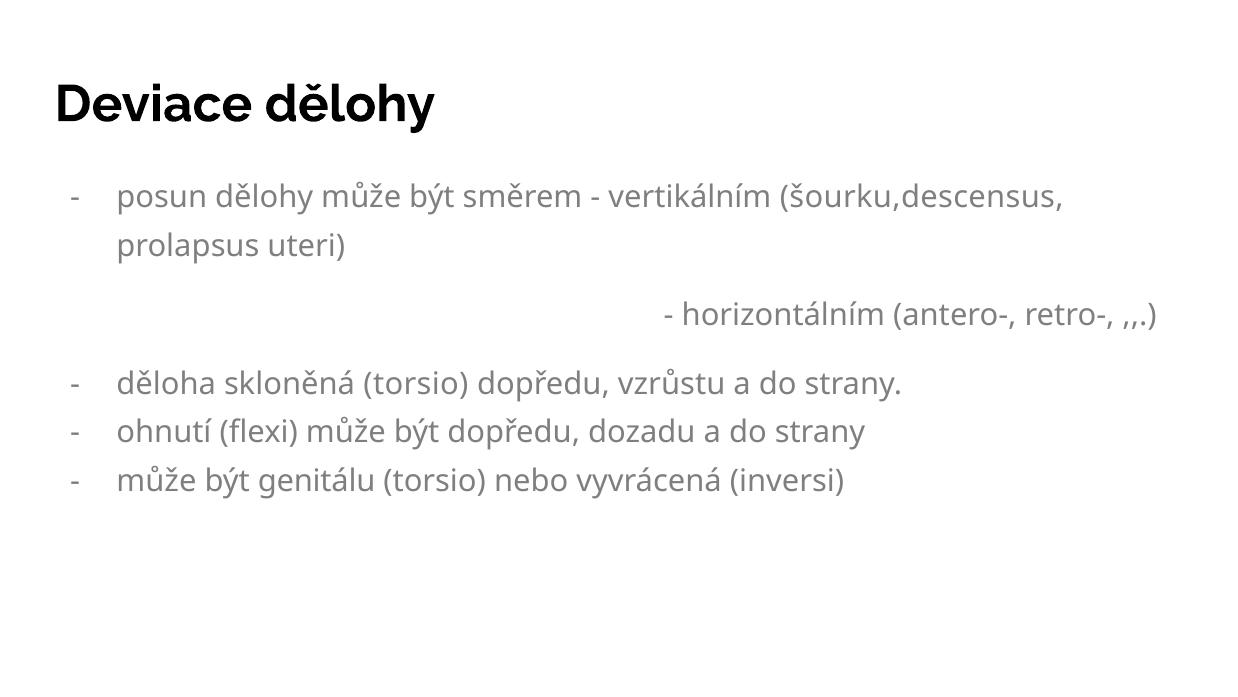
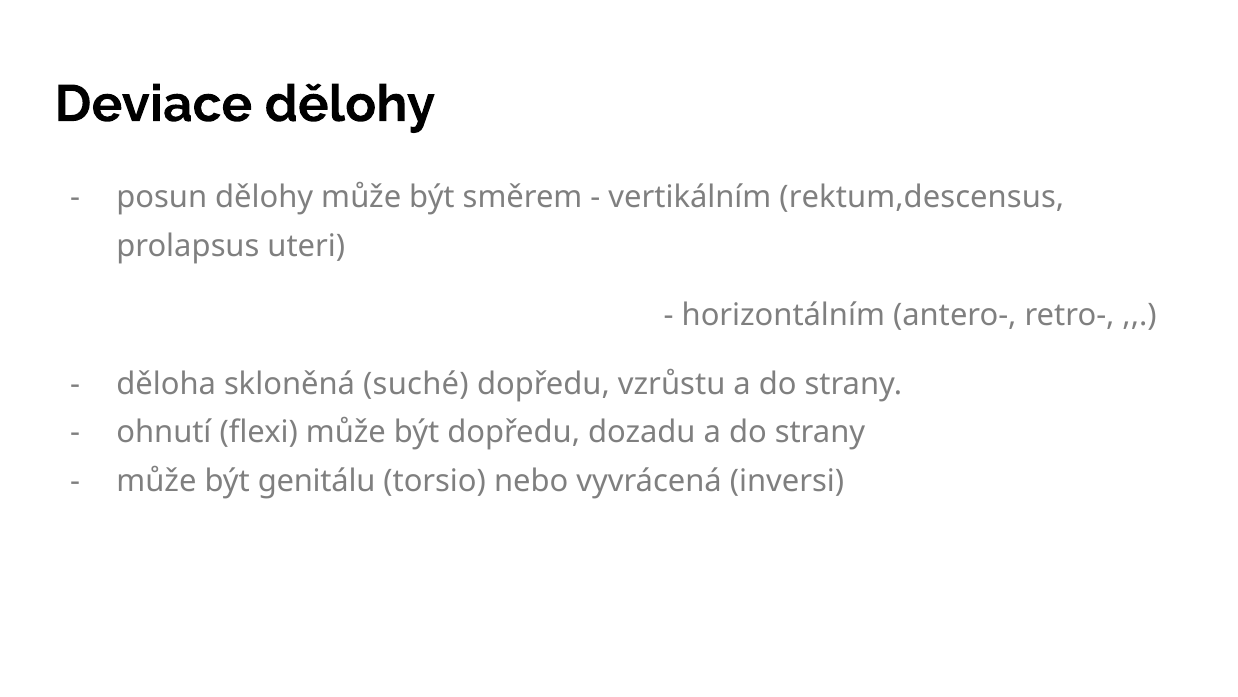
šourku,descensus: šourku,descensus -> rektum,descensus (922, 197)
skloněná torsio: torsio -> suché (416, 384)
